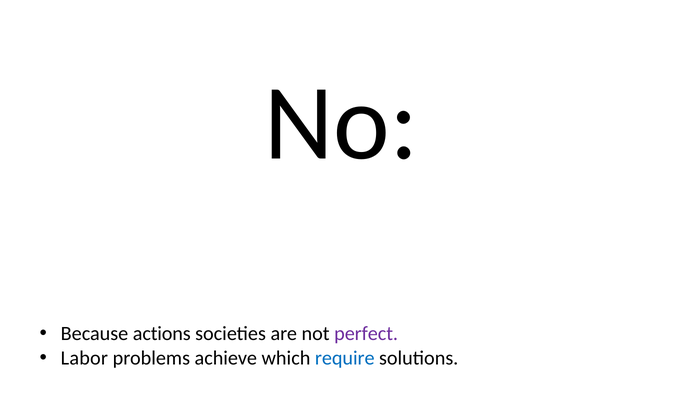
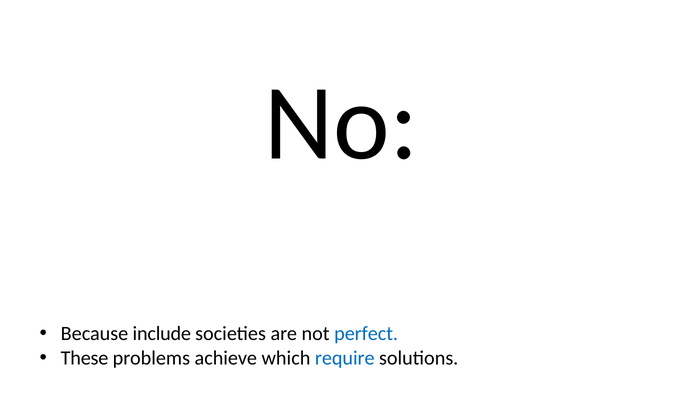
actions: actions -> include (162, 333)
perfect colour: purple -> blue (366, 333)
Labor: Labor -> These (85, 358)
